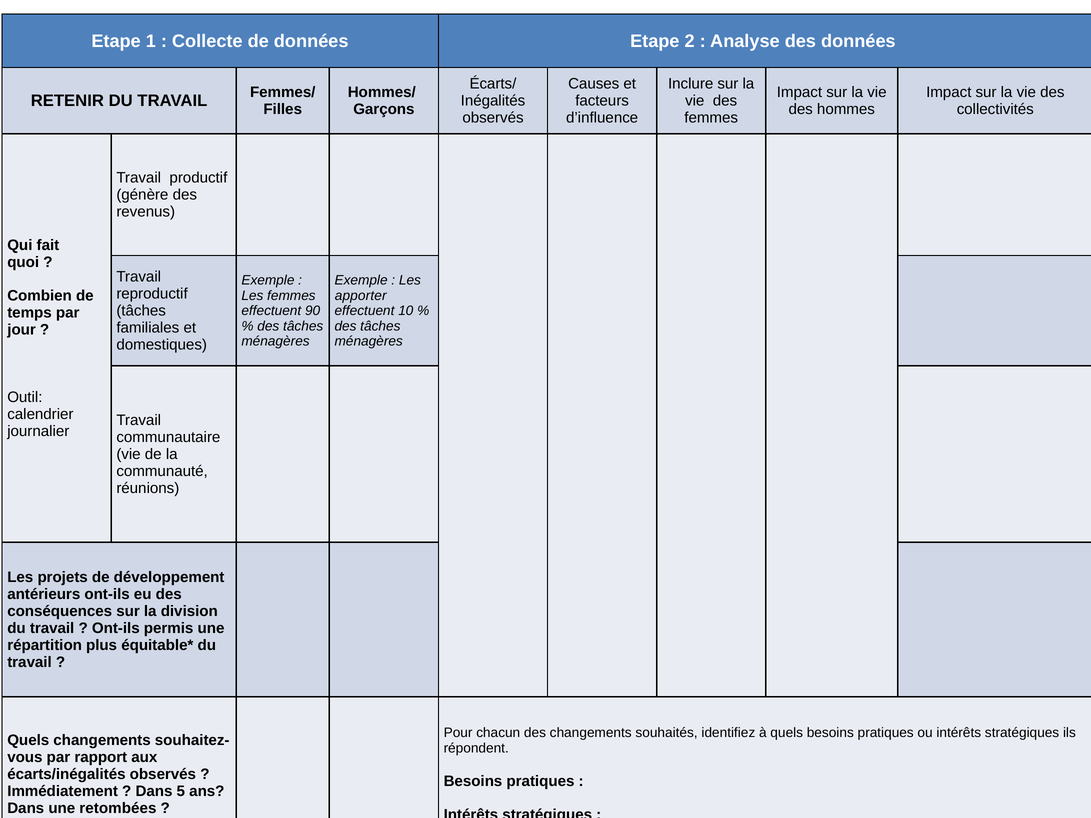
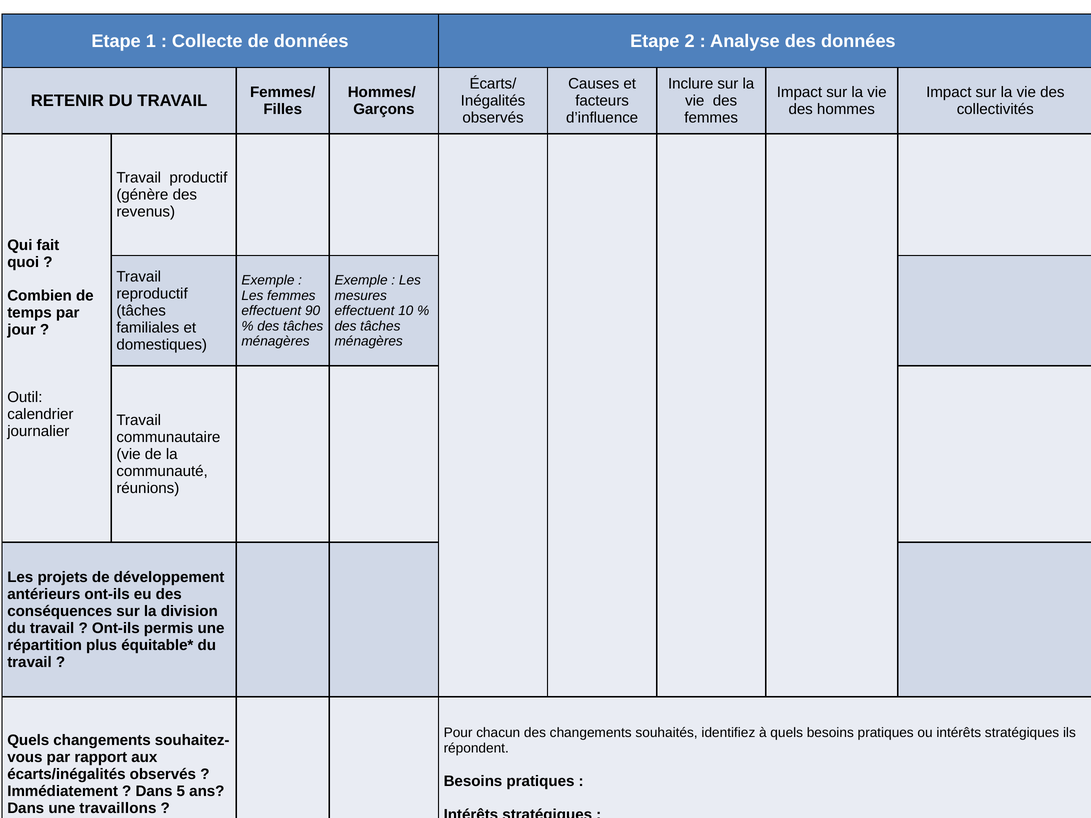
apporter: apporter -> mesures (361, 296)
retombées: retombées -> travaillons (118, 808)
